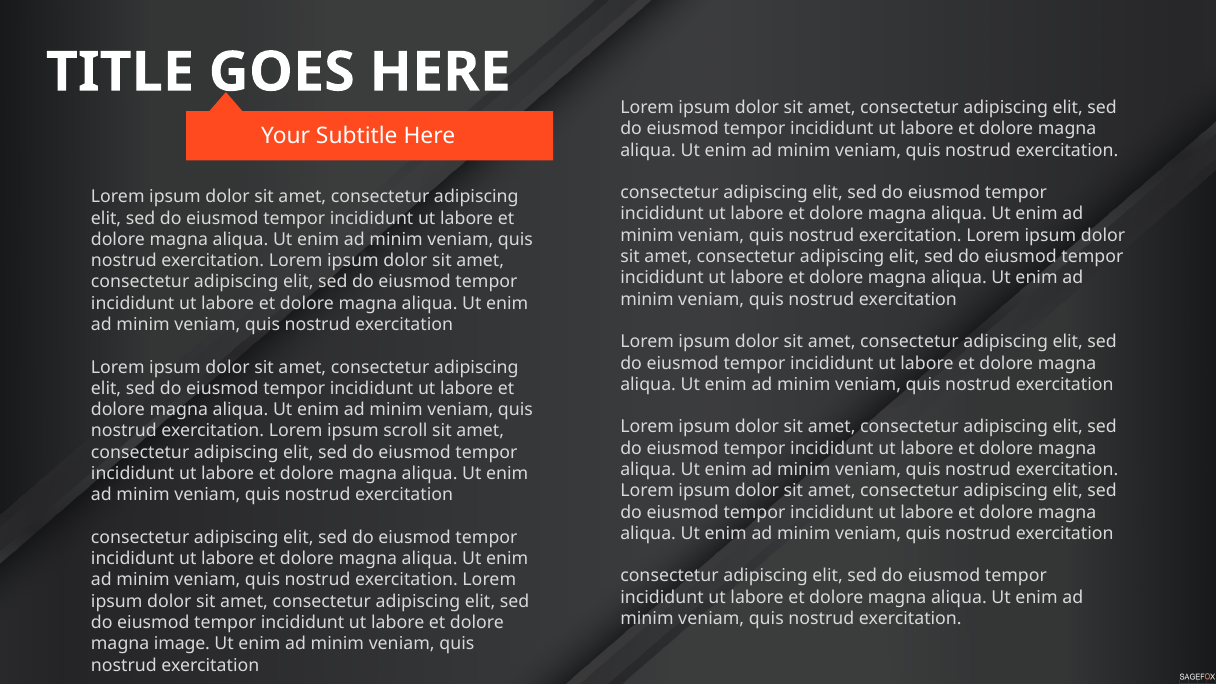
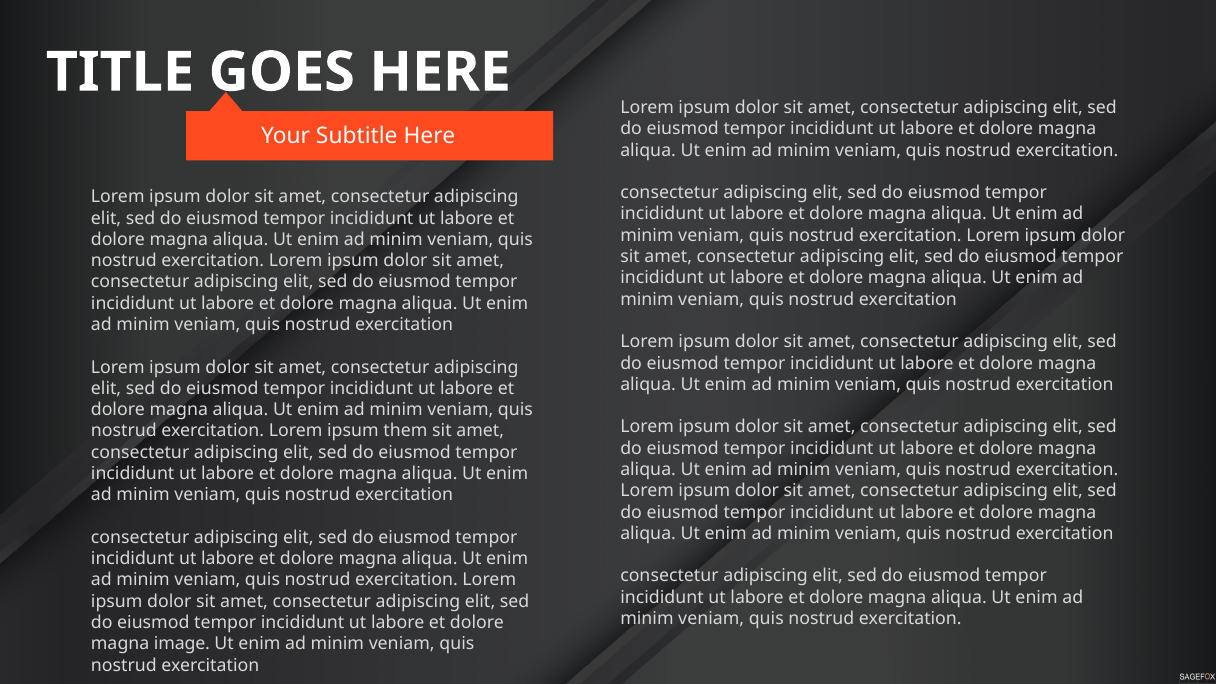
scroll: scroll -> them (405, 431)
